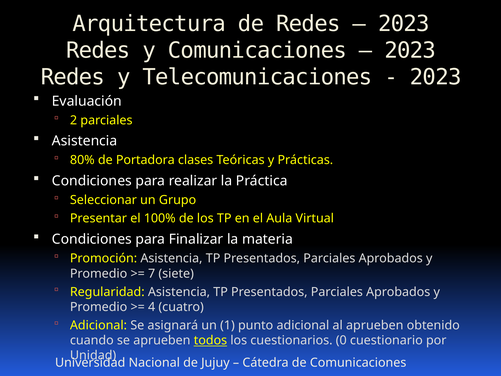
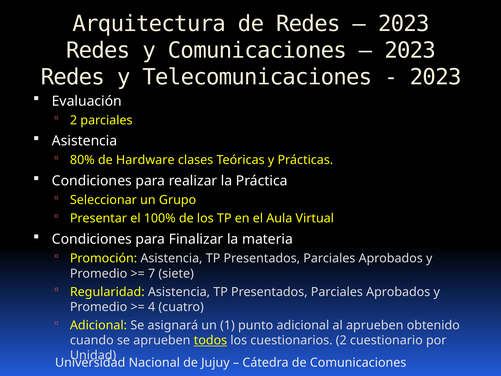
Portadora: Portadora -> Hardware (145, 160)
cuestionarios 0: 0 -> 2 (341, 340)
